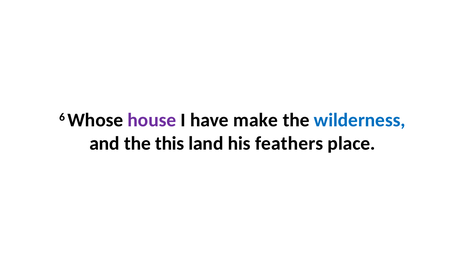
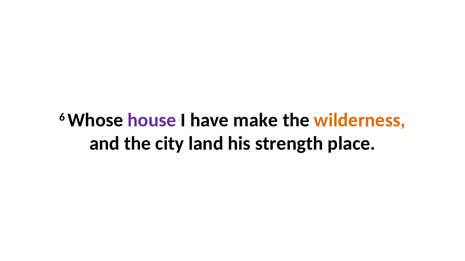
wilderness colour: blue -> orange (360, 120)
this: this -> city (170, 144)
feathers: feathers -> strength (289, 144)
